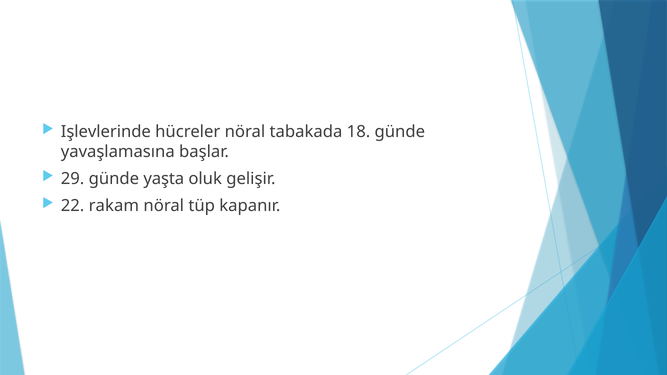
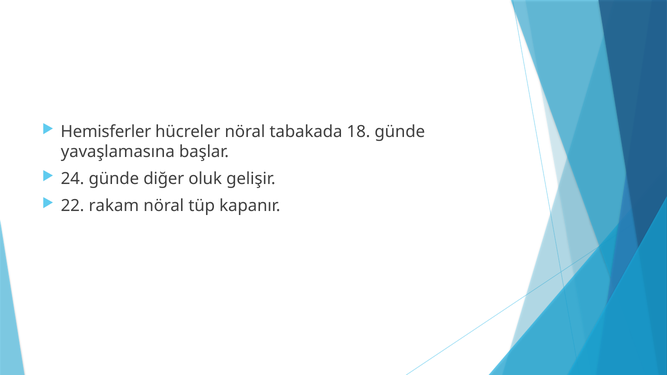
Işlevlerinde: Işlevlerinde -> Hemisferler (106, 132)
29: 29 -> 24 (73, 179)
yaşta: yaşta -> diğer (164, 179)
